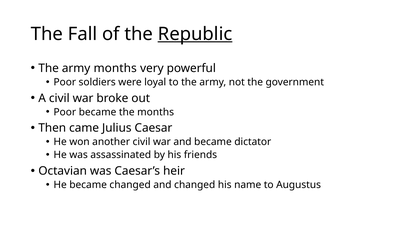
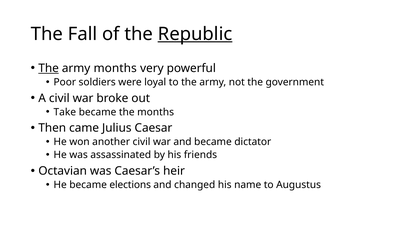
The underline: none -> present (49, 68)
Poor: Poor -> Take (65, 112)
became changed: changed -> elections (130, 185)
